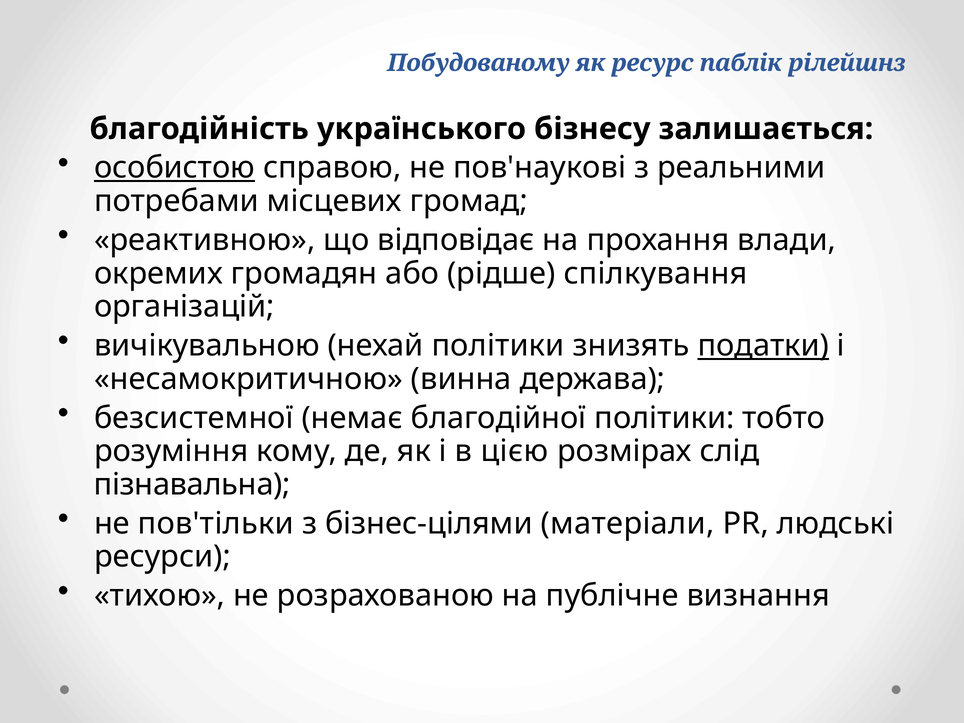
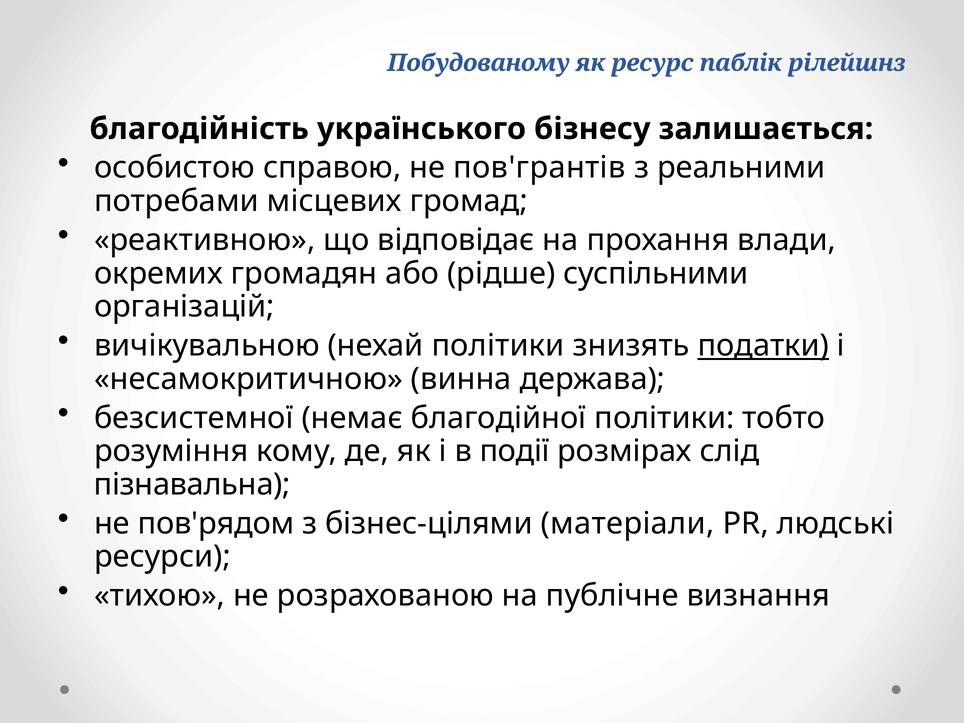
особистою underline: present -> none (175, 168)
пов'наукові: пов'наукові -> пов'грантів (539, 168)
спілкування: спілкування -> суспільними (656, 273)
цією: цією -> події (515, 451)
пов'тільки: пов'тільки -> пов'рядом (216, 523)
